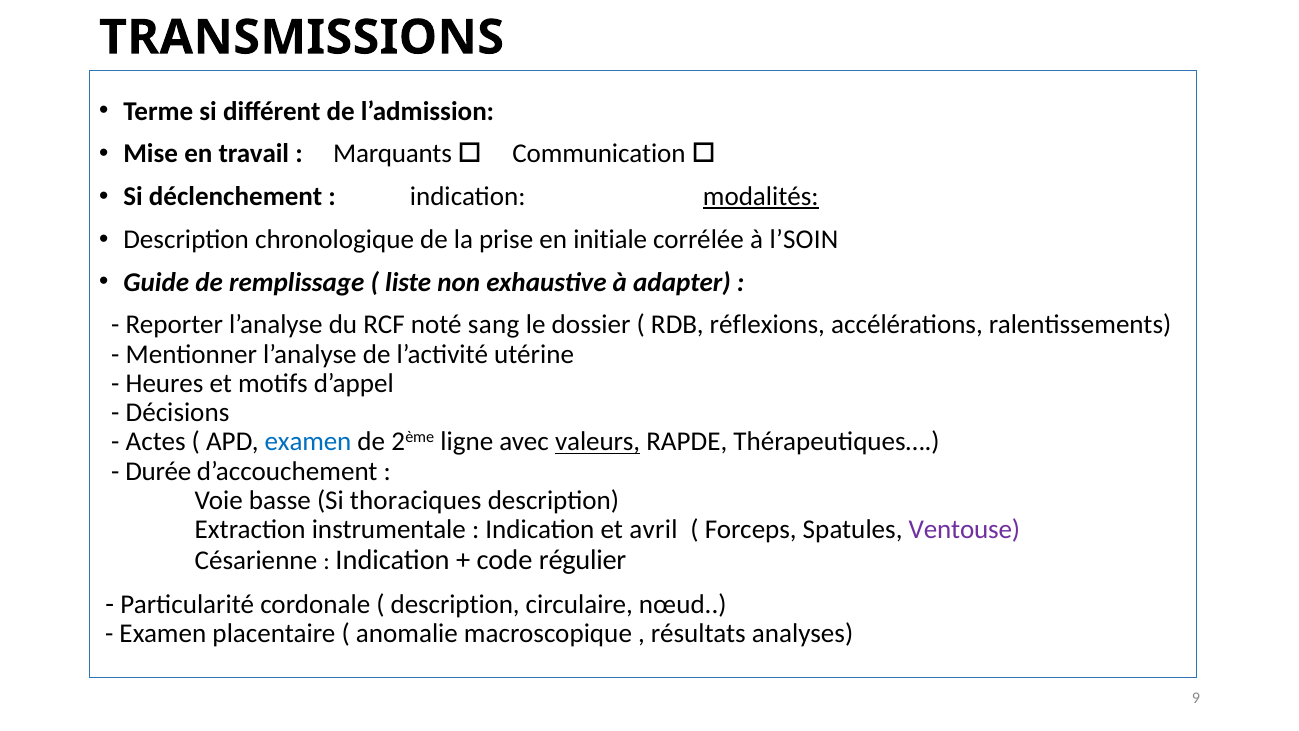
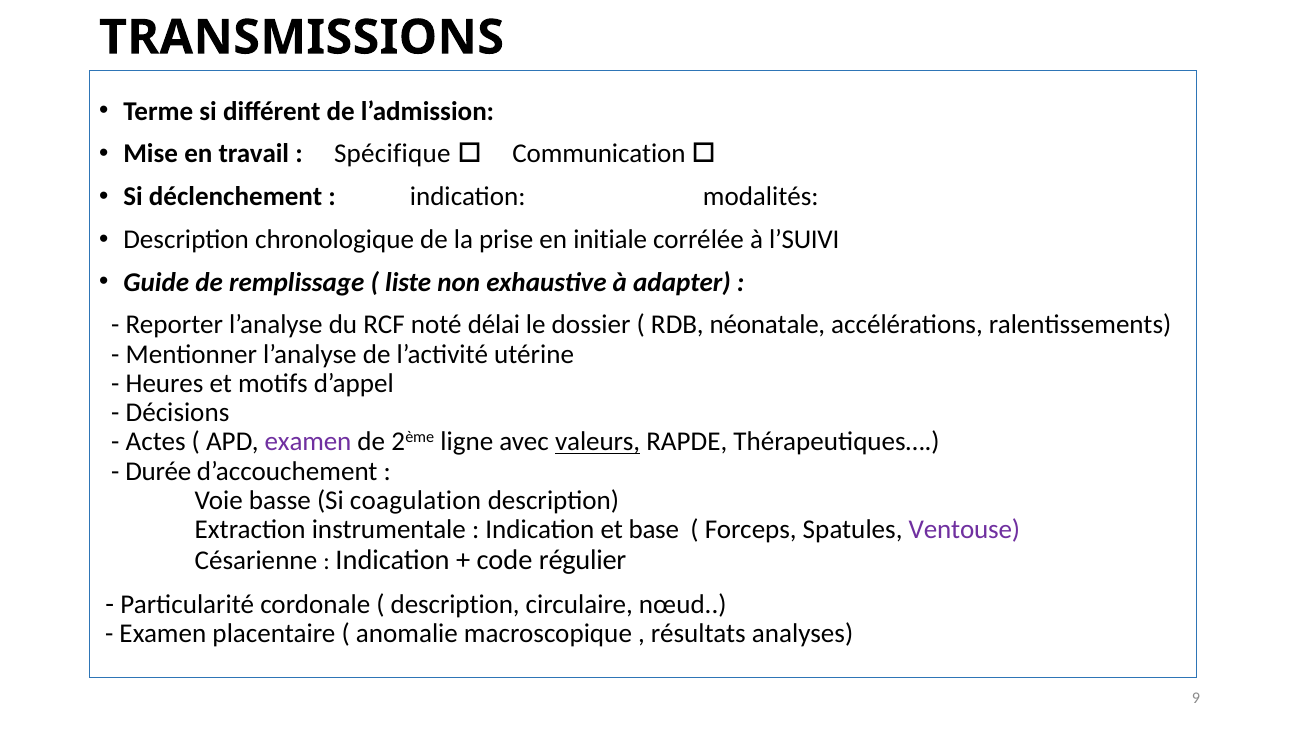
Marquants: Marquants -> Spécifique (392, 154)
modalités underline: present -> none (761, 197)
l’SOIN: l’SOIN -> l’SUIVI (804, 239)
sang: sang -> délai (494, 325)
réflexions: réflexions -> néonatale (767, 325)
examen colour: blue -> purple (308, 442)
thoraciques: thoraciques -> coagulation (416, 500)
avril: avril -> base (654, 529)
